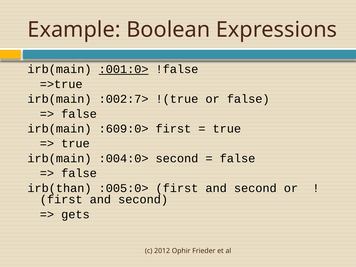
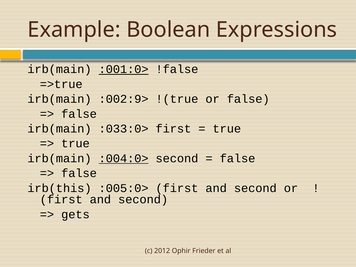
:002:7>: :002:7> -> :002:9> (124, 99)
:609:0>: :609:0> -> :033:0> (124, 129)
:004:0> underline: none -> present (124, 158)
irb(than: irb(than -> irb(this (59, 188)
